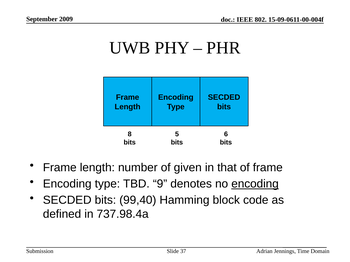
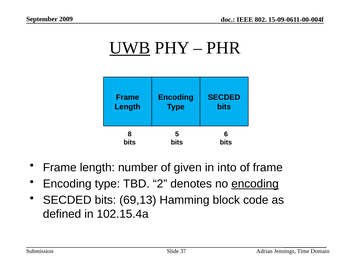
UWB underline: none -> present (130, 48)
that: that -> into (227, 168)
9: 9 -> 2 (160, 184)
99,40: 99,40 -> 69,13 (138, 200)
737.98.4a: 737.98.4a -> 102.15.4a (123, 214)
